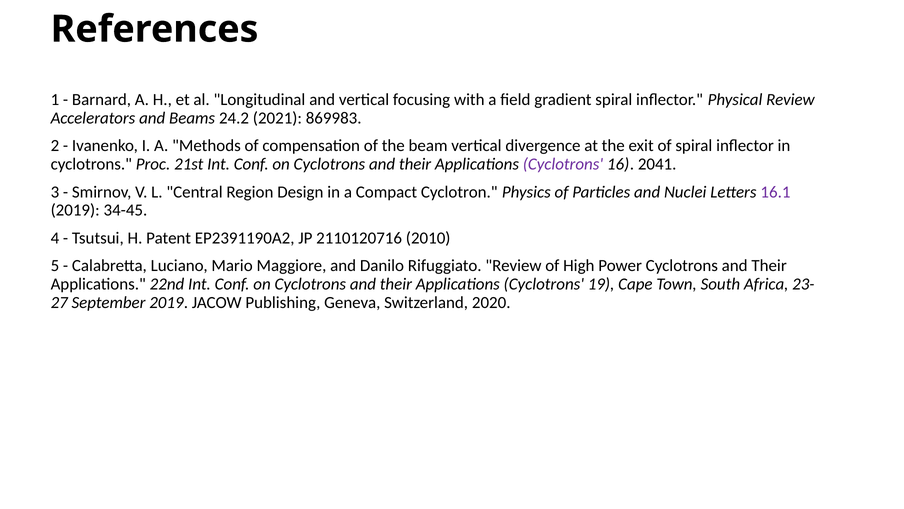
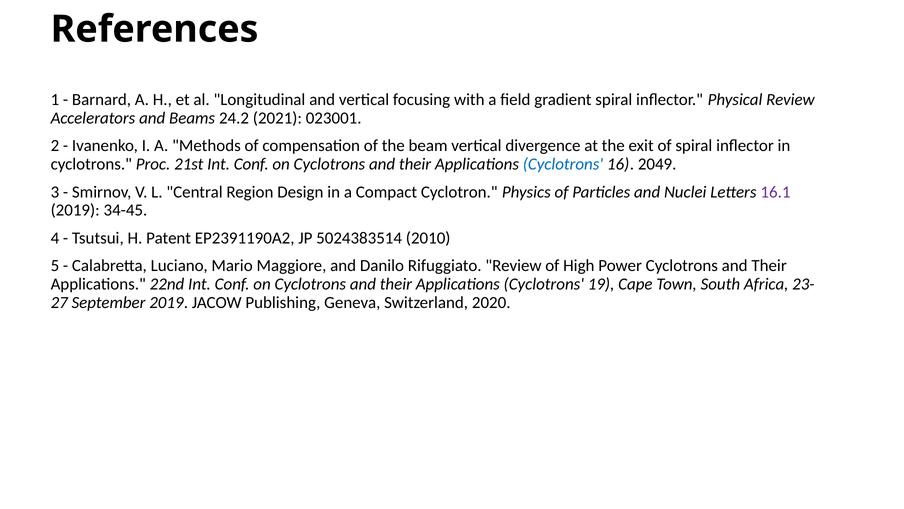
869983: 869983 -> 023001 (334, 118)
Cyclotrons colour: purple -> blue (563, 164)
2041: 2041 -> 2049 (657, 164)
2110120716: 2110120716 -> 5024383514 (359, 238)
